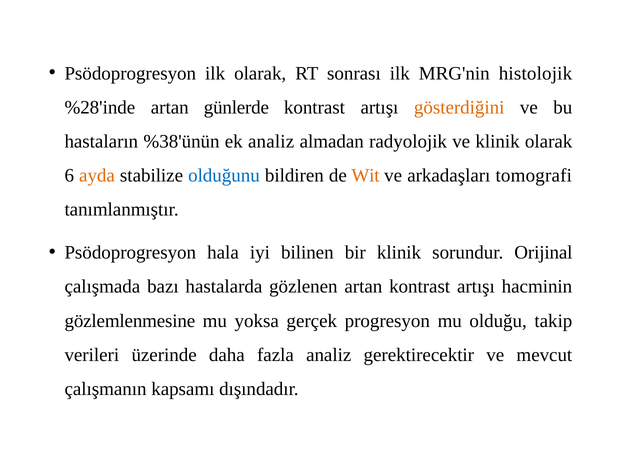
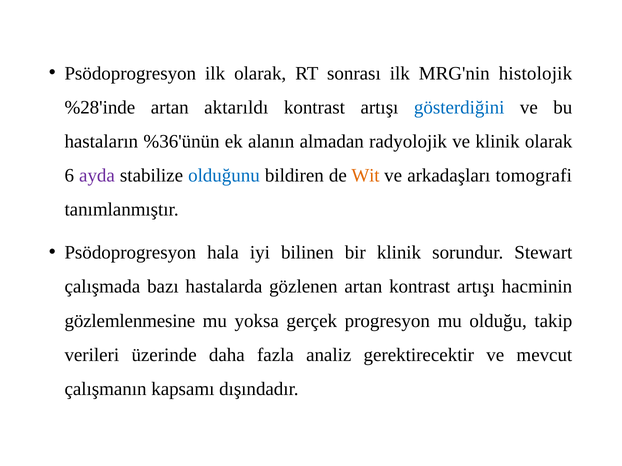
günlerde: günlerde -> aktarıldı (236, 107)
gösterdiğini colour: orange -> blue (459, 107)
%38'ünün: %38'ünün -> %36'ünün (182, 142)
ek analiz: analiz -> alanın (271, 142)
ayda colour: orange -> purple (97, 176)
Orijinal: Orijinal -> Stewart (543, 253)
